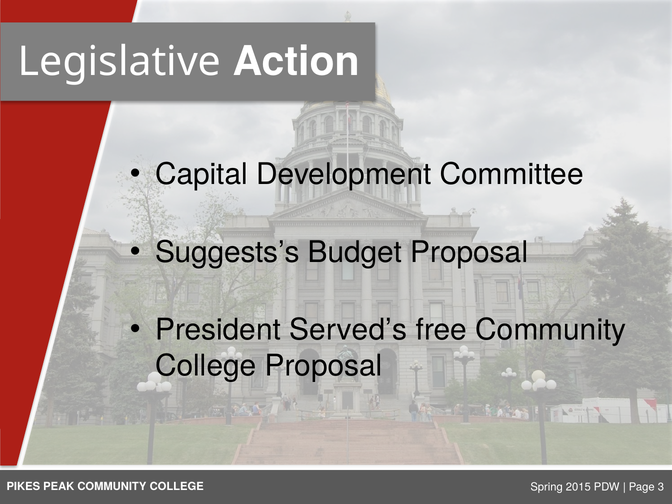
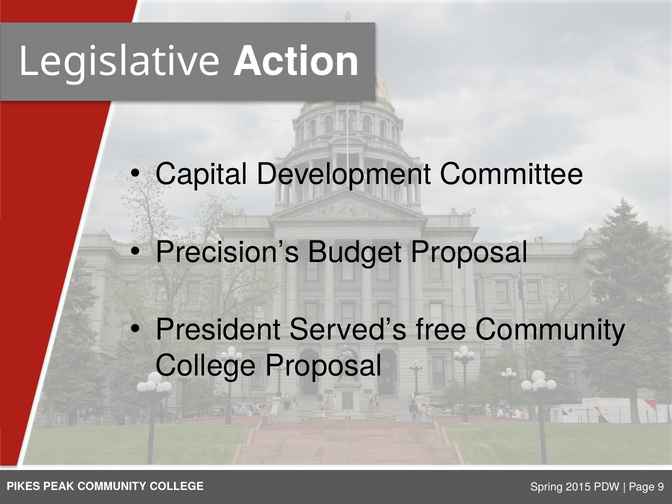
Suggests’s: Suggests’s -> Precision’s (227, 252)
3: 3 -> 9 (661, 487)
